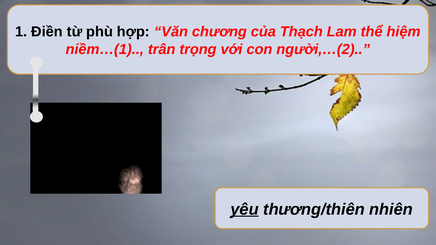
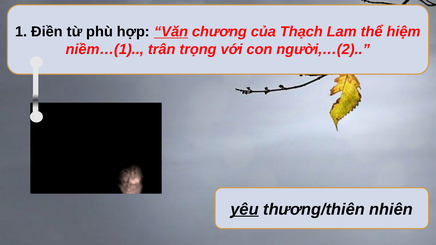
Văn underline: none -> present (171, 32)
